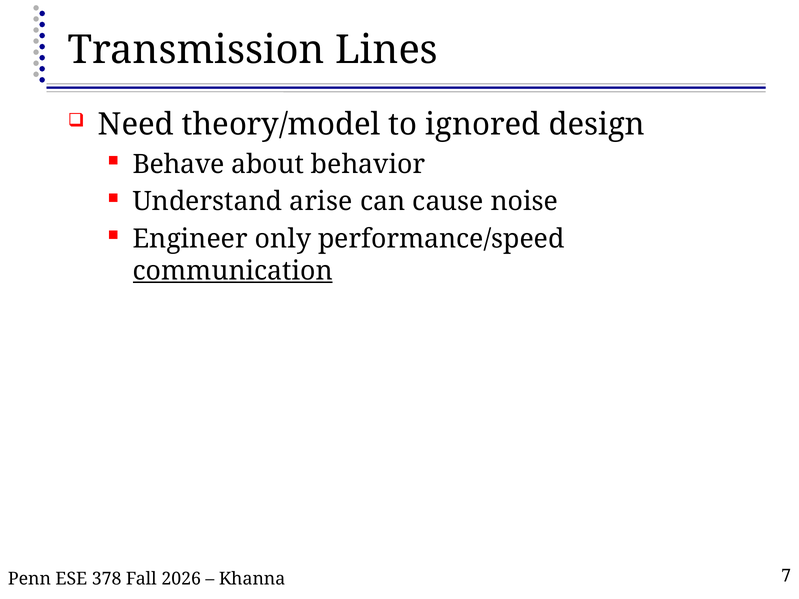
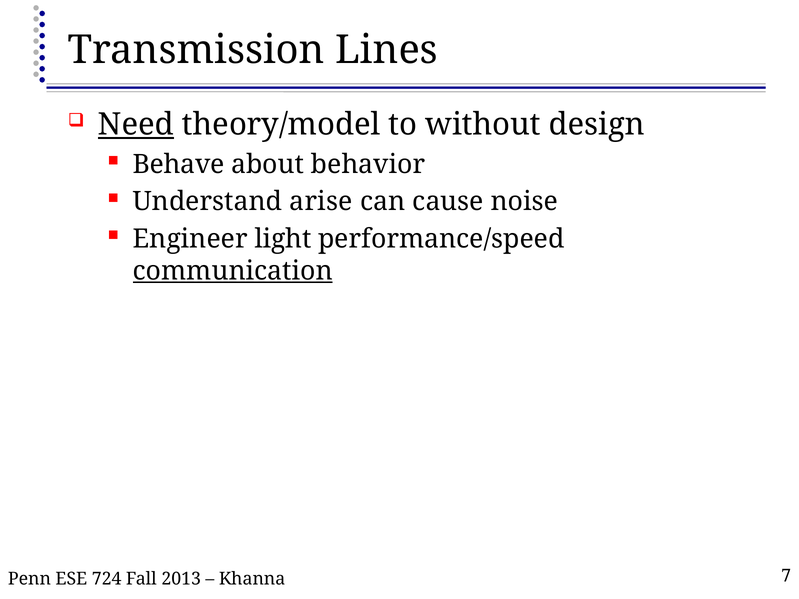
Need underline: none -> present (136, 125)
ignored: ignored -> without (483, 125)
only: only -> light (283, 239)
378: 378 -> 724 (107, 579)
2026: 2026 -> 2013 (181, 579)
